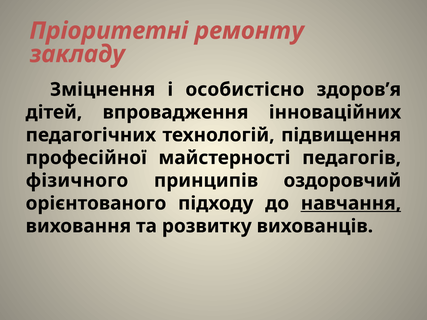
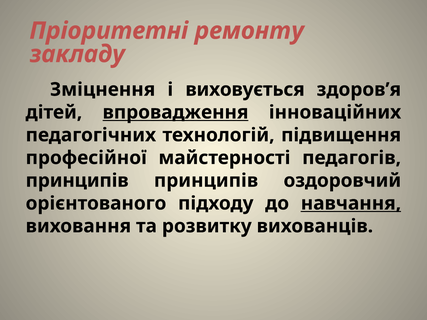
особистісно: особистісно -> виховується (245, 90)
впровадження underline: none -> present (175, 112)
фізичного: фізичного -> принципів (77, 181)
